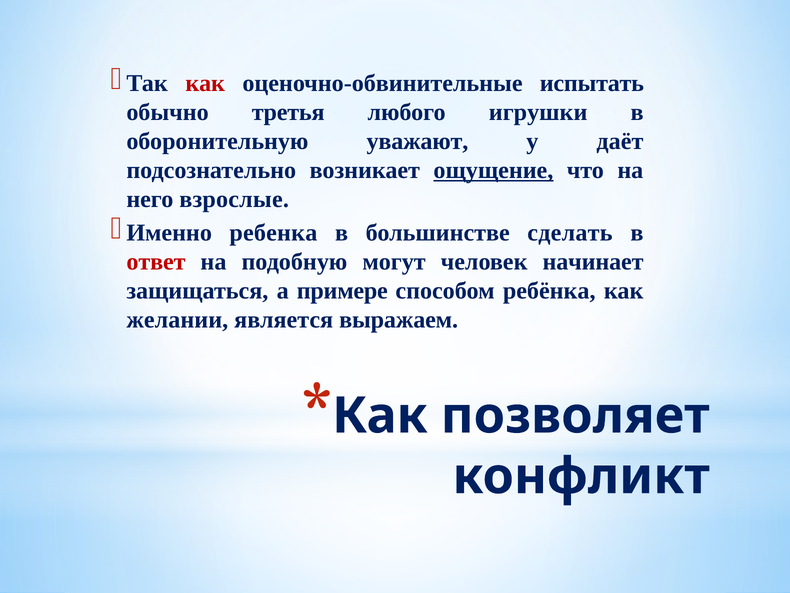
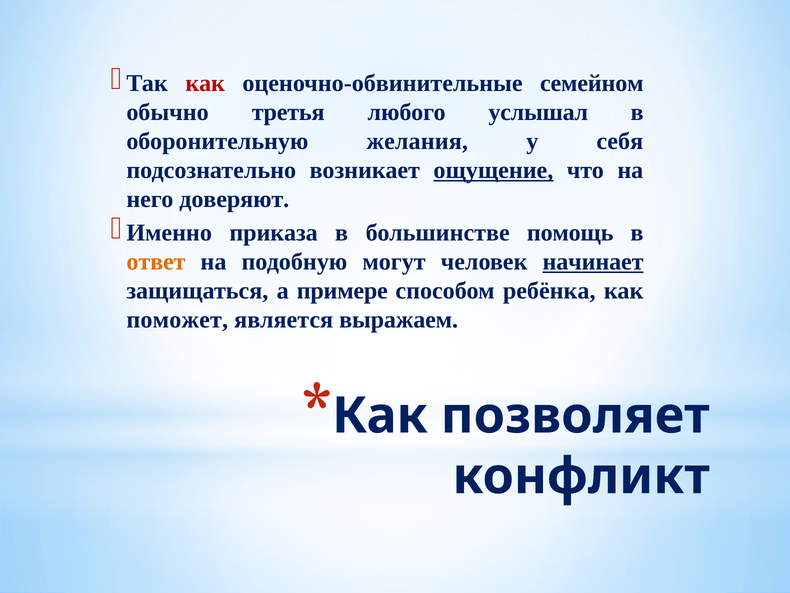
испытать: испытать -> семейном (592, 83)
игрушки: игрушки -> услышал (538, 112)
уважают: уважают -> желания (417, 141)
даёт: даёт -> себя (620, 141)
взрослые: взрослые -> доверяют (234, 199)
ребенка: ребенка -> приказа (274, 233)
сделать: сделать -> помощь (570, 233)
ответ colour: red -> orange (156, 262)
начинает underline: none -> present (593, 262)
желании: желании -> поможет (177, 320)
